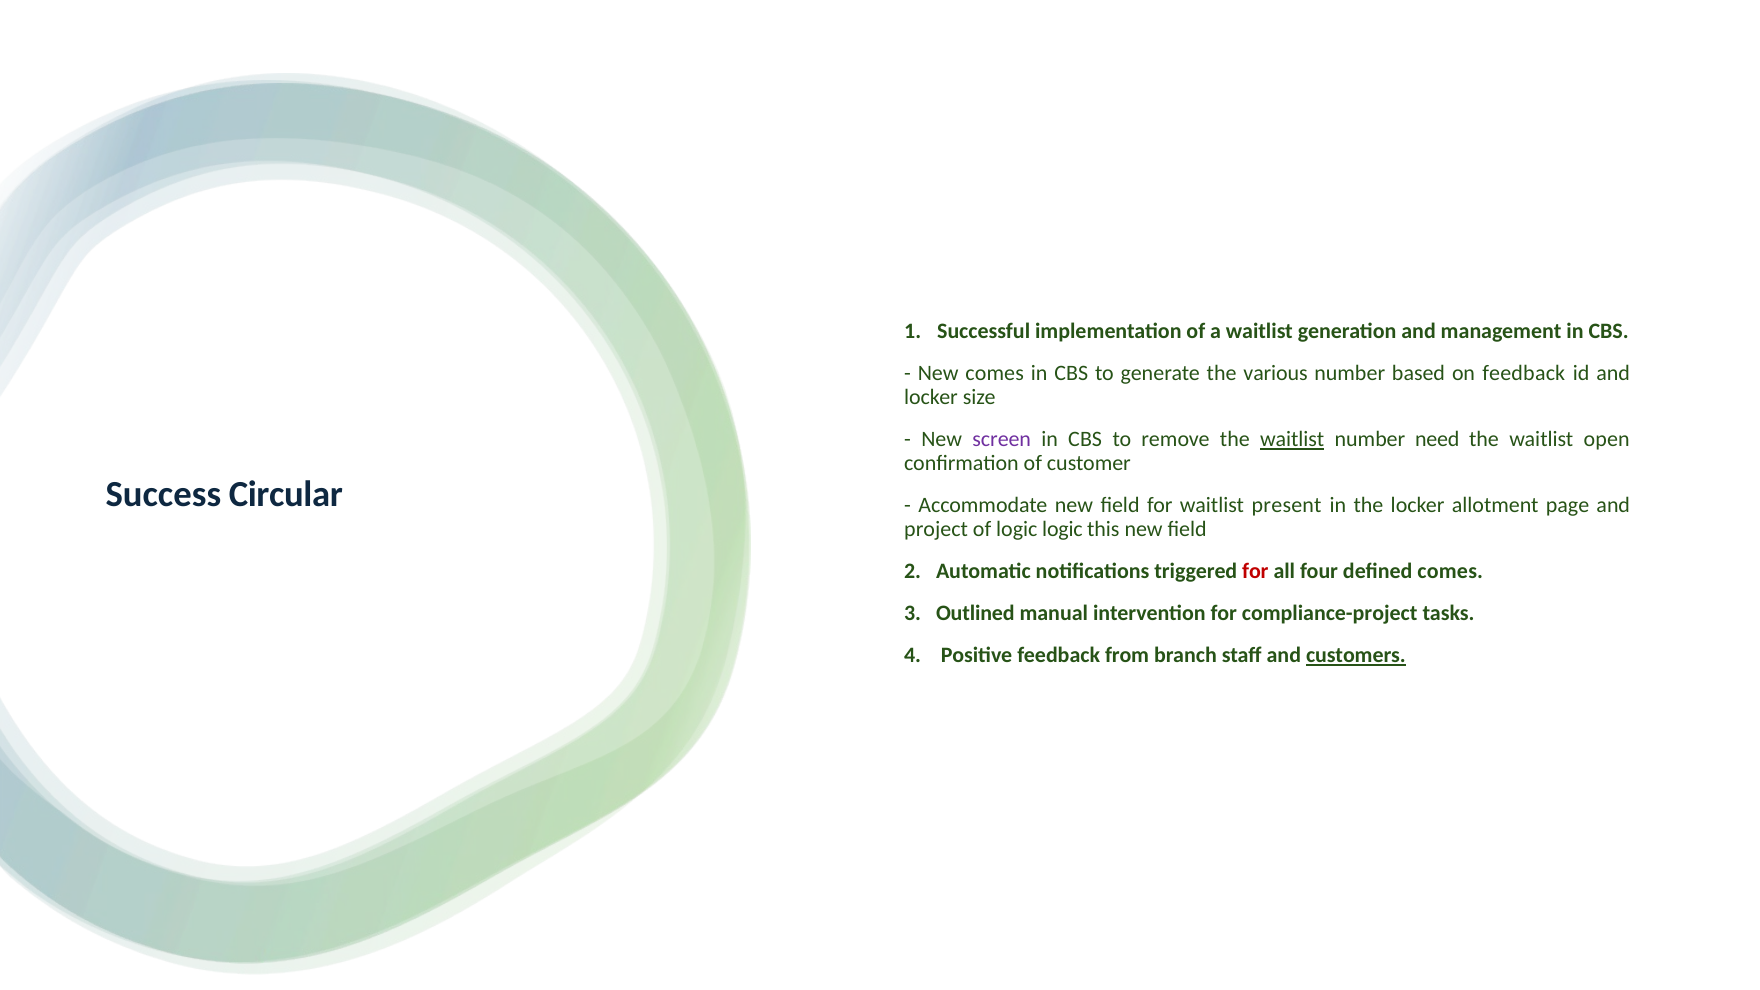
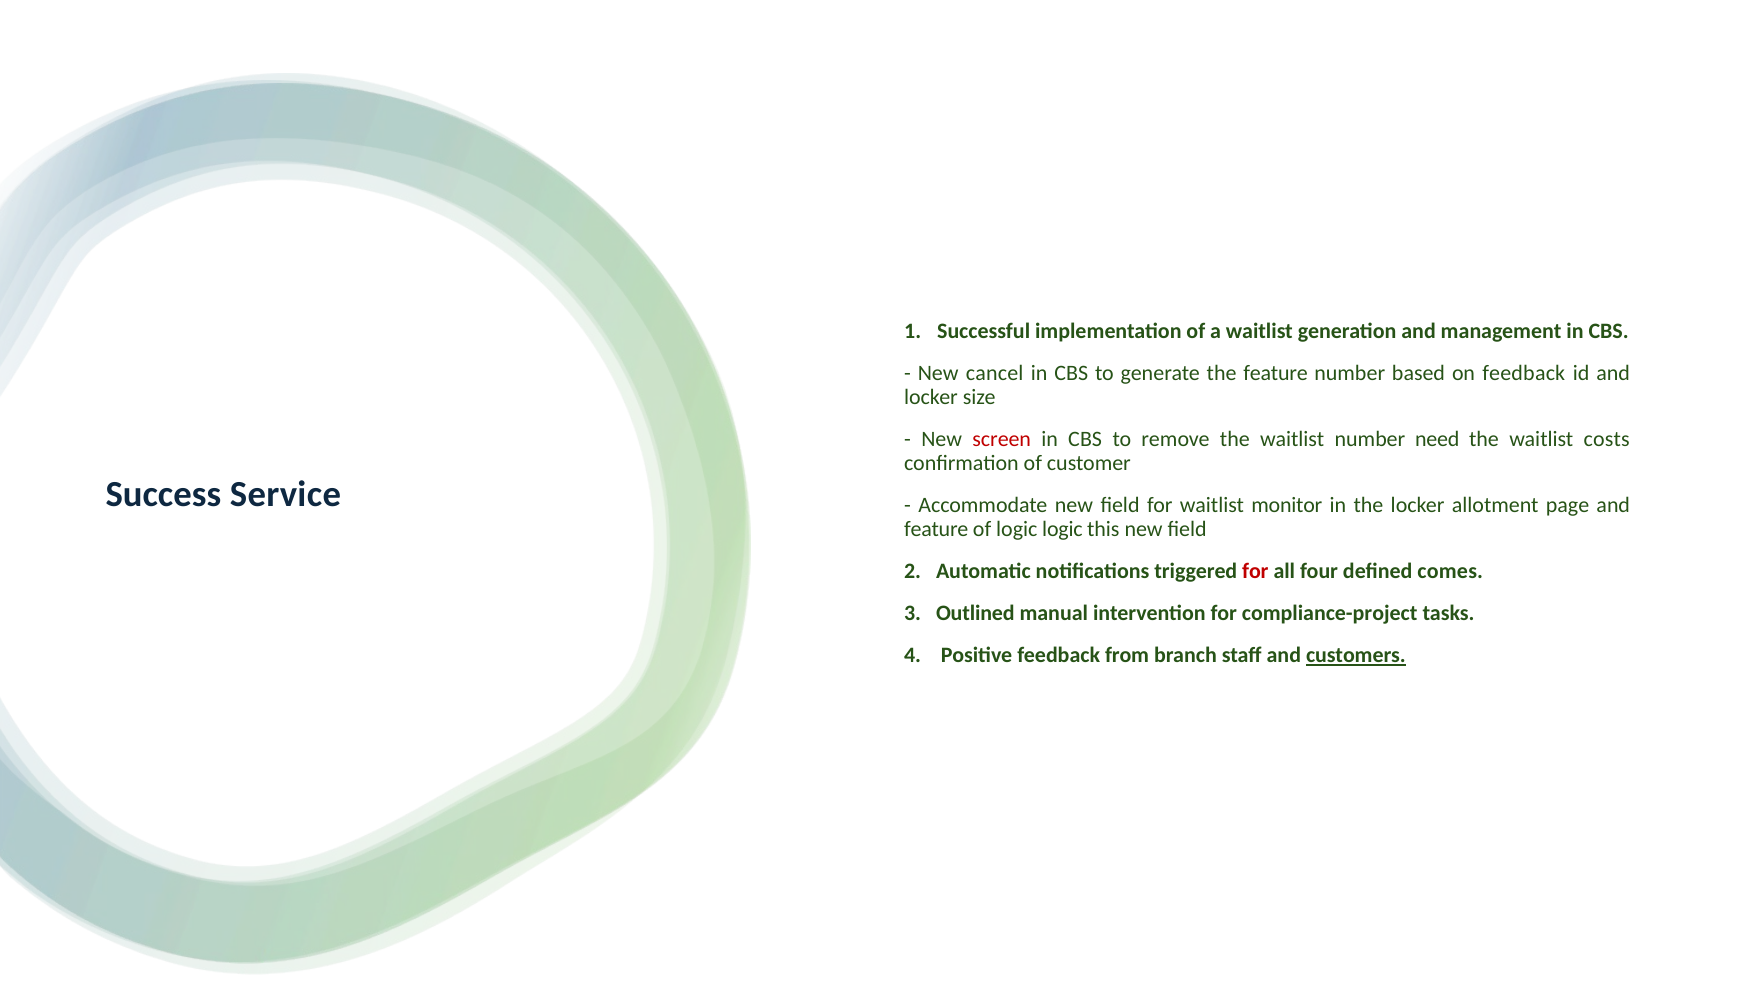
New comes: comes -> cancel (995, 374)
the various: various -> feature (1276, 374)
screen colour: purple -> red (1002, 440)
waitlist underline: present -> none (1292, 440)
open: open -> costs (1607, 440)
Circular: Circular -> Service (285, 495)
present: present -> monitor (1287, 505)
project: project -> feature (936, 529)
